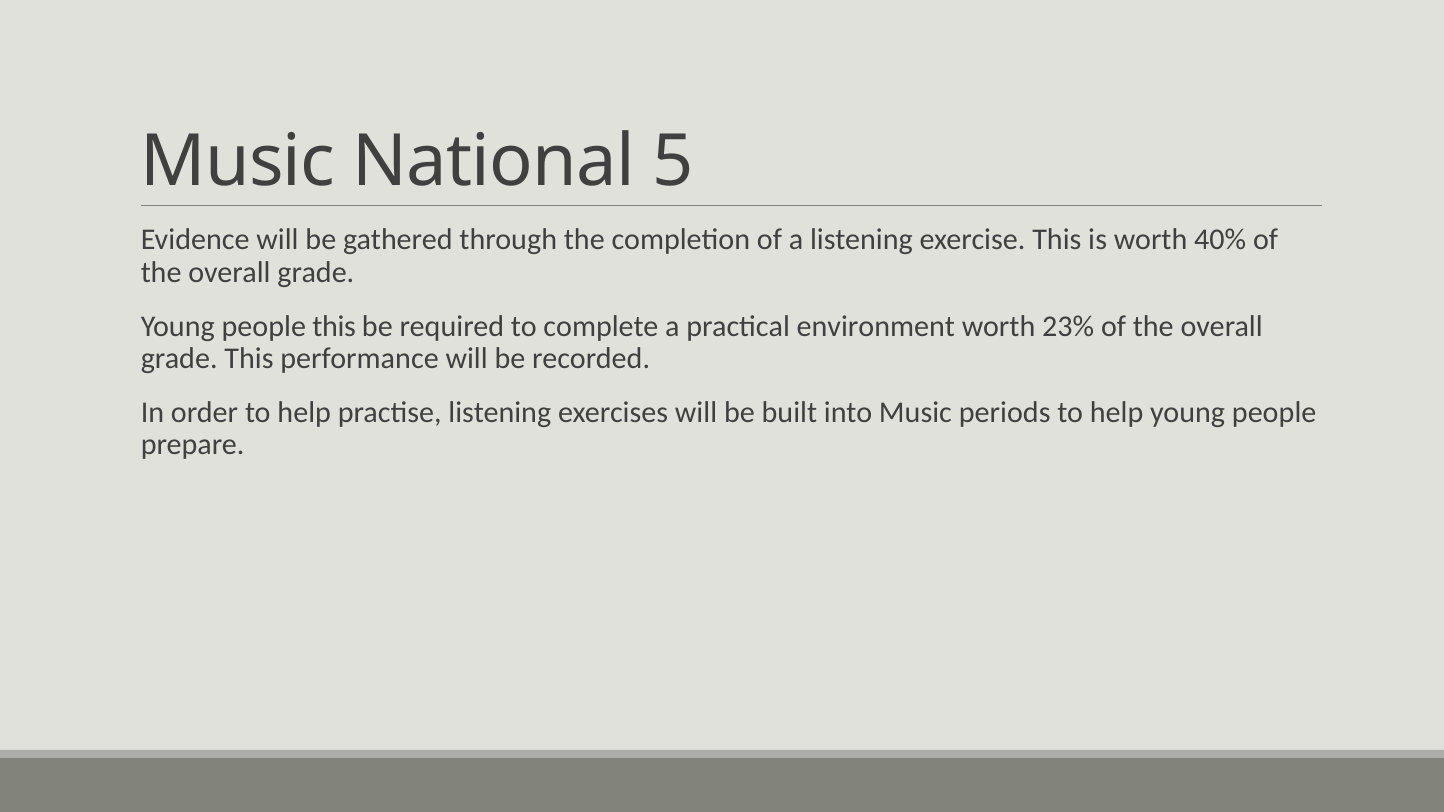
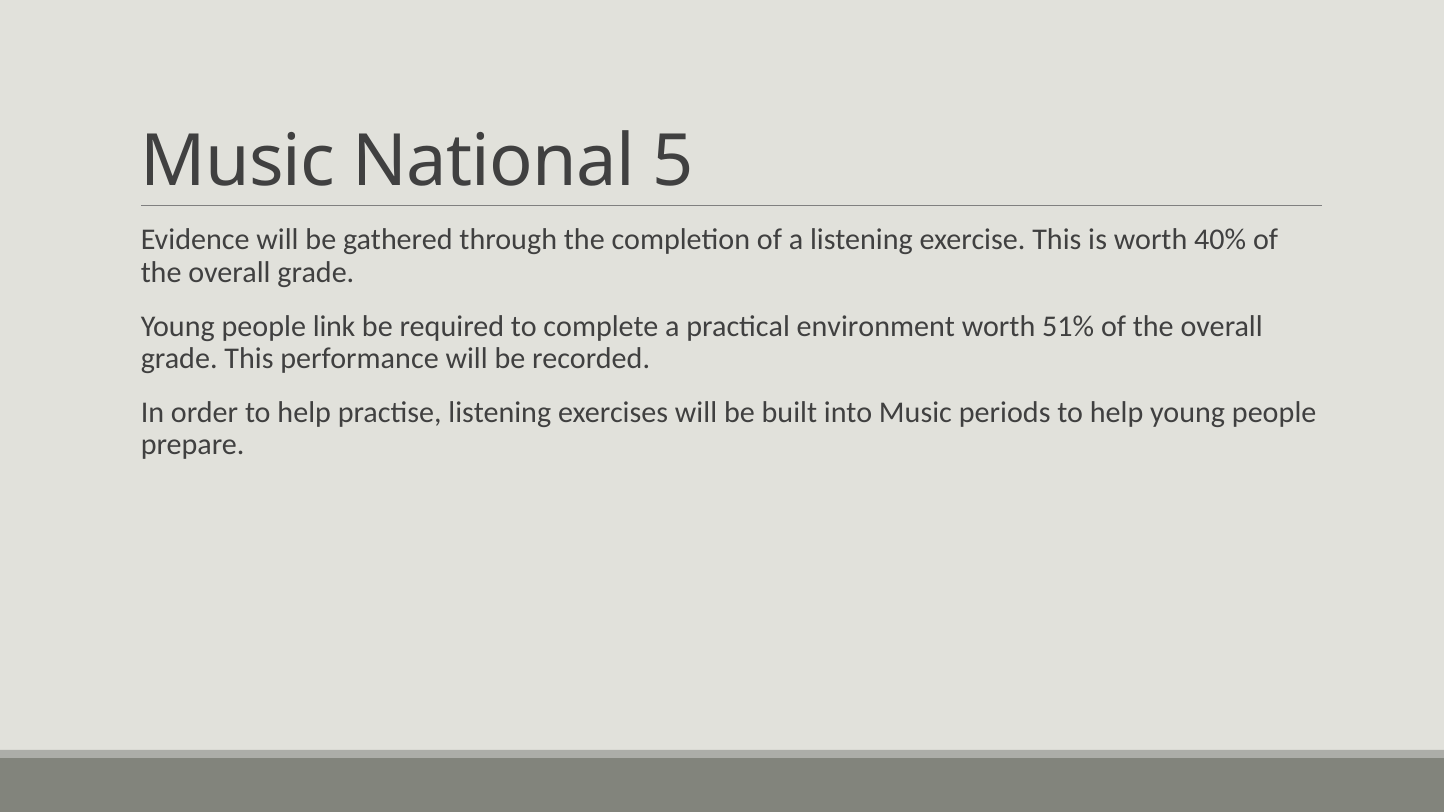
people this: this -> link (334, 326)
23%: 23% -> 51% (1068, 326)
